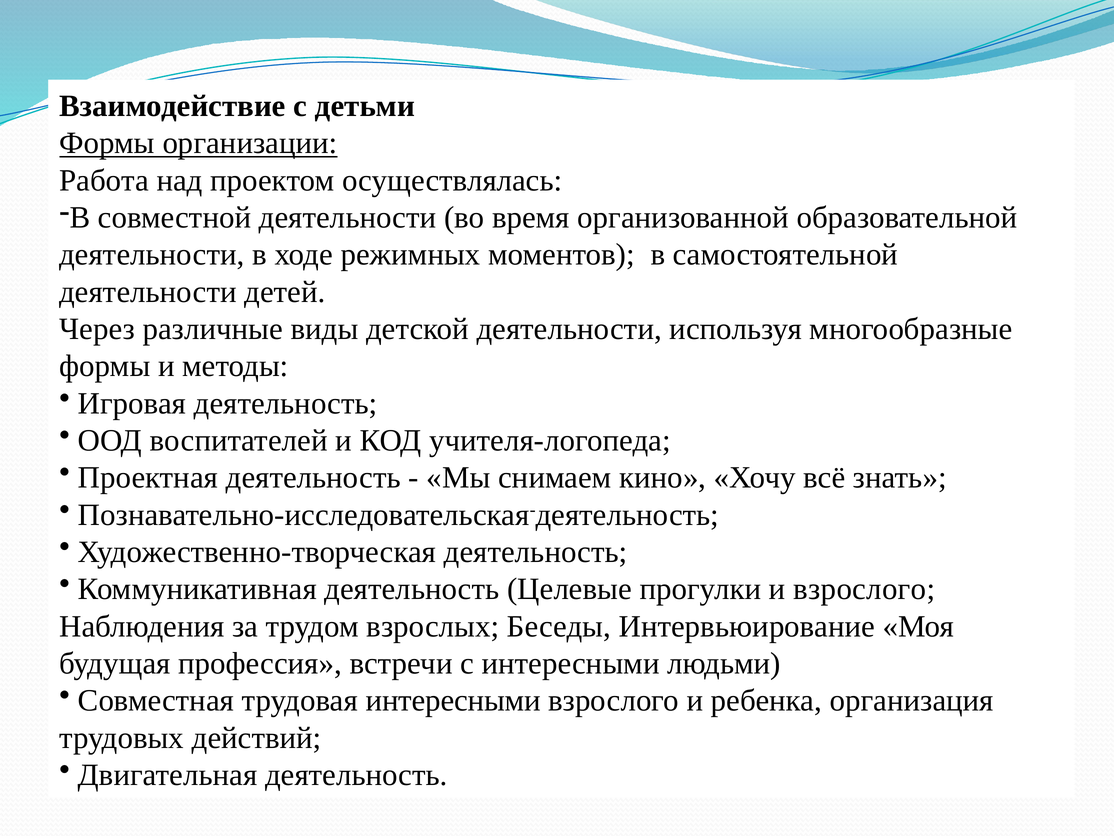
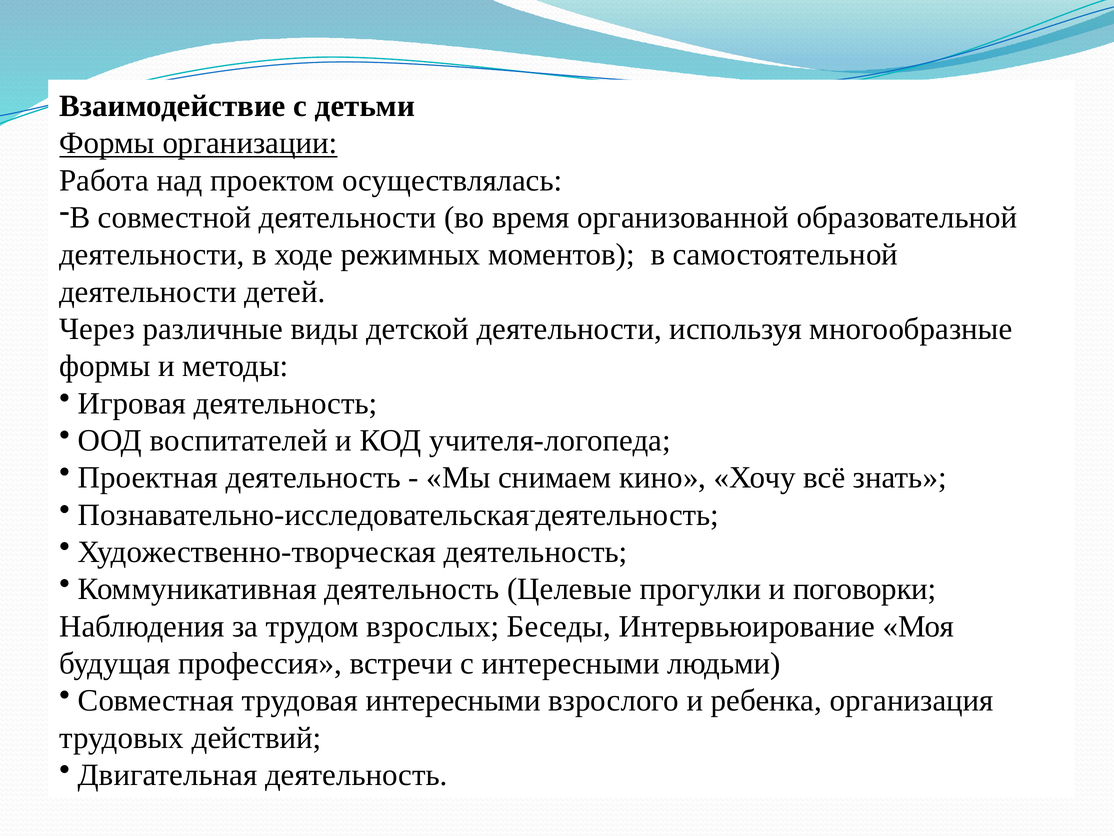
и взрослого: взрослого -> поговорки (865, 589)
